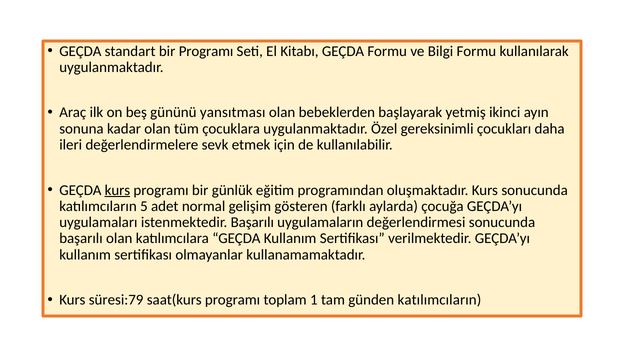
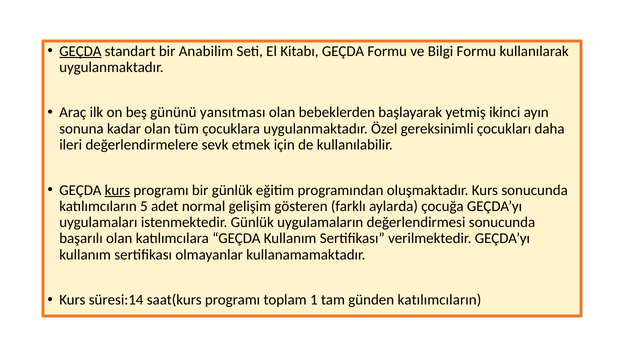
GEÇDA underline: none -> present (80, 51)
bir Programı: Programı -> Anabilim (206, 51)
istenmektedir Başarılı: Başarılı -> Günlük (252, 222)
süresi:79: süresi:79 -> süresi:14 (116, 300)
